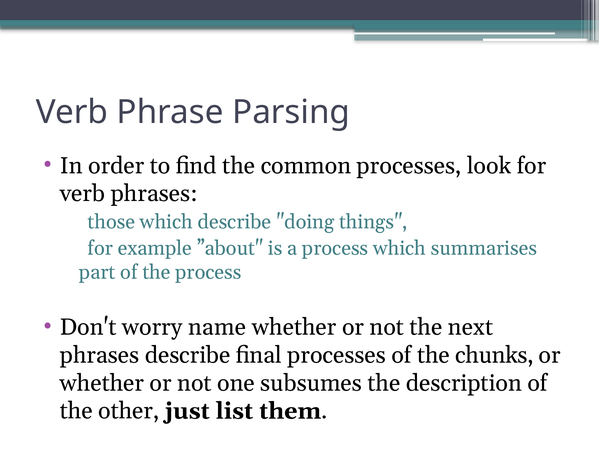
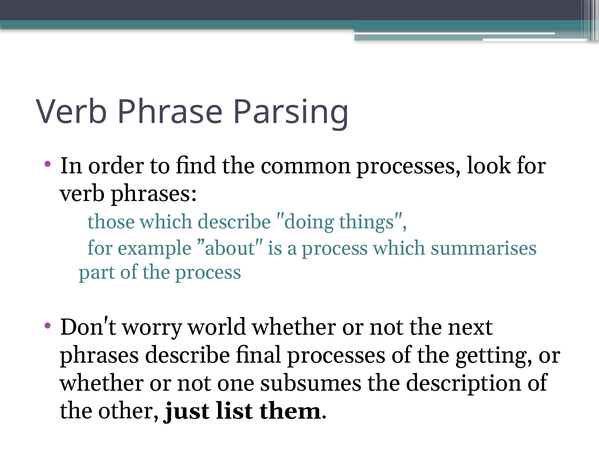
name: name -> world (217, 327)
chunks: chunks -> getting (494, 355)
